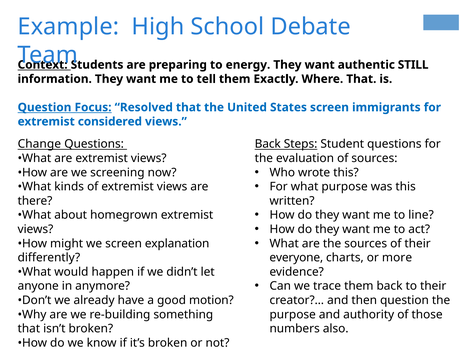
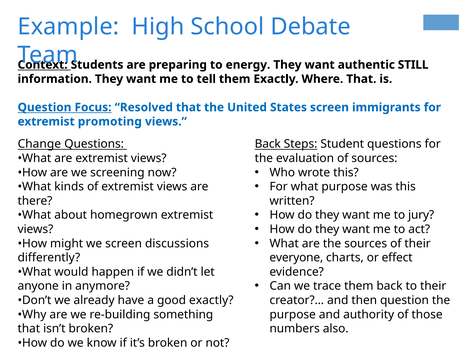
considered: considered -> promoting (110, 122)
line: line -> jury (421, 215)
explanation: explanation -> discussions (177, 244)
more: more -> effect (397, 258)
good motion: motion -> exactly (211, 301)
